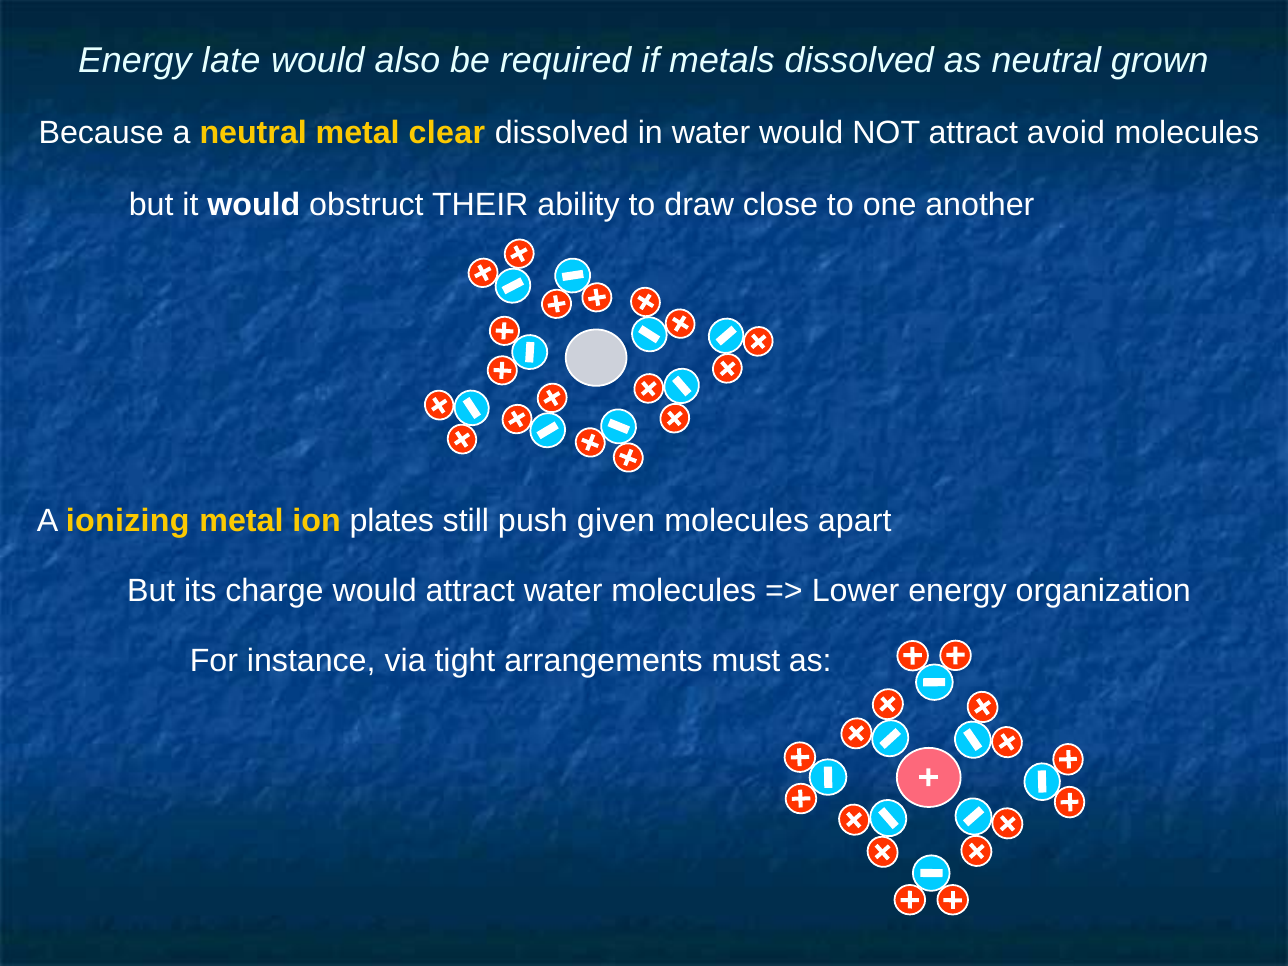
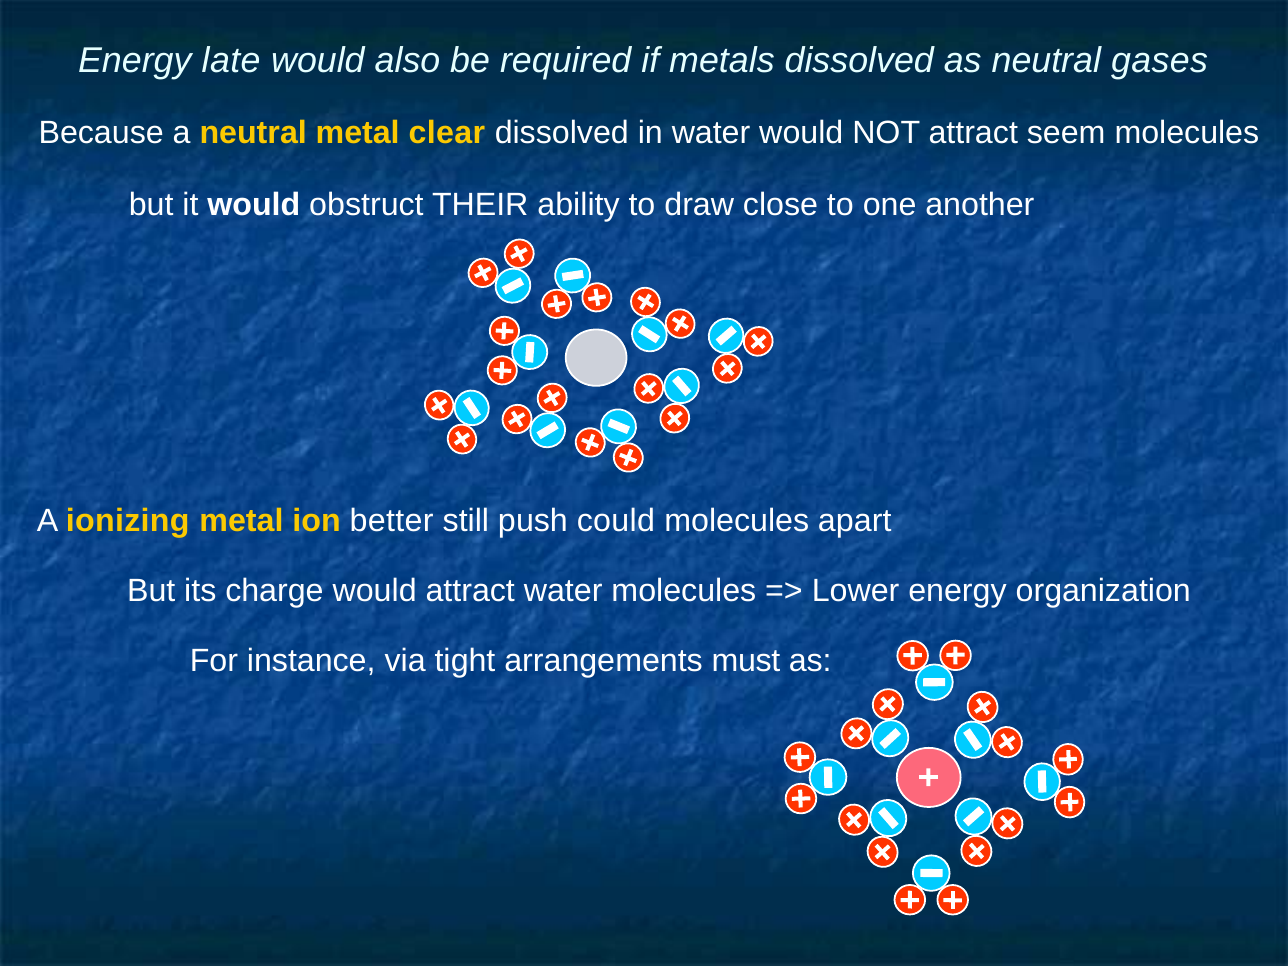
grown: grown -> gases (1160, 61)
avoid: avoid -> seem (1066, 133)
plates: plates -> better (392, 521)
given: given -> could (616, 521)
